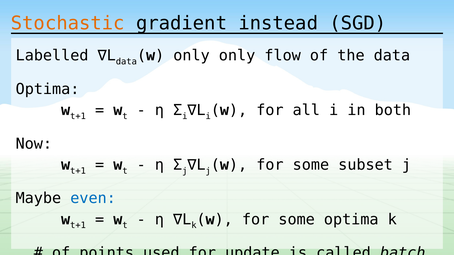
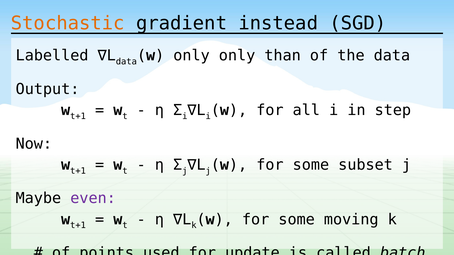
flow: flow -> than (283, 56)
Optima: Optima -> Output (48, 89)
both: both -> step (393, 110)
even colour: blue -> purple (93, 199)
some optima: optima -> moving (351, 220)
